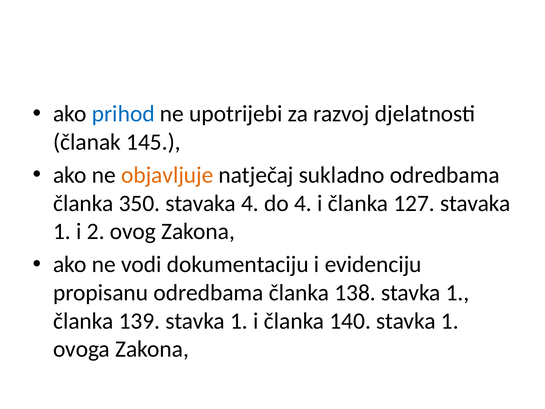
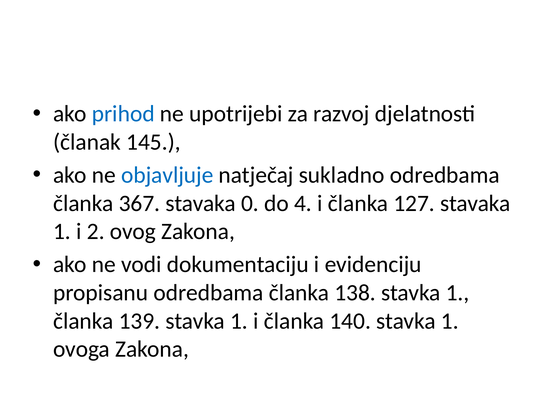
objavljuje colour: orange -> blue (167, 175)
350: 350 -> 367 (139, 203)
stavaka 4: 4 -> 0 (250, 203)
